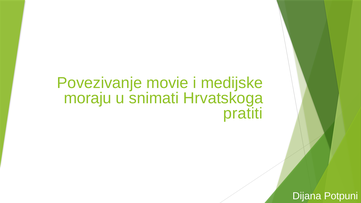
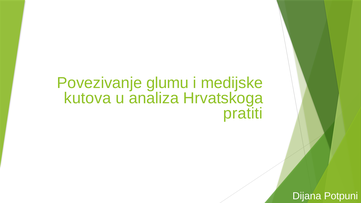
movie: movie -> glumu (168, 83)
moraju: moraju -> kutova (88, 98)
snimati: snimati -> analiza (154, 98)
